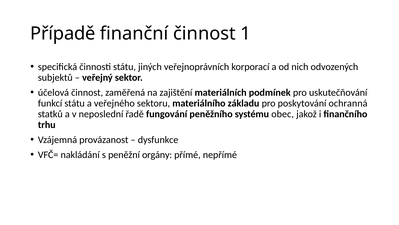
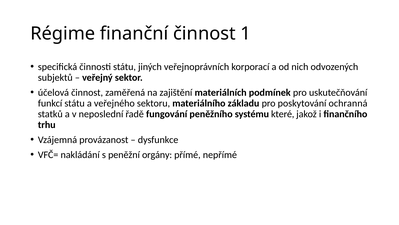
Případě: Případě -> Régime (63, 34)
obec: obec -> které (283, 114)
